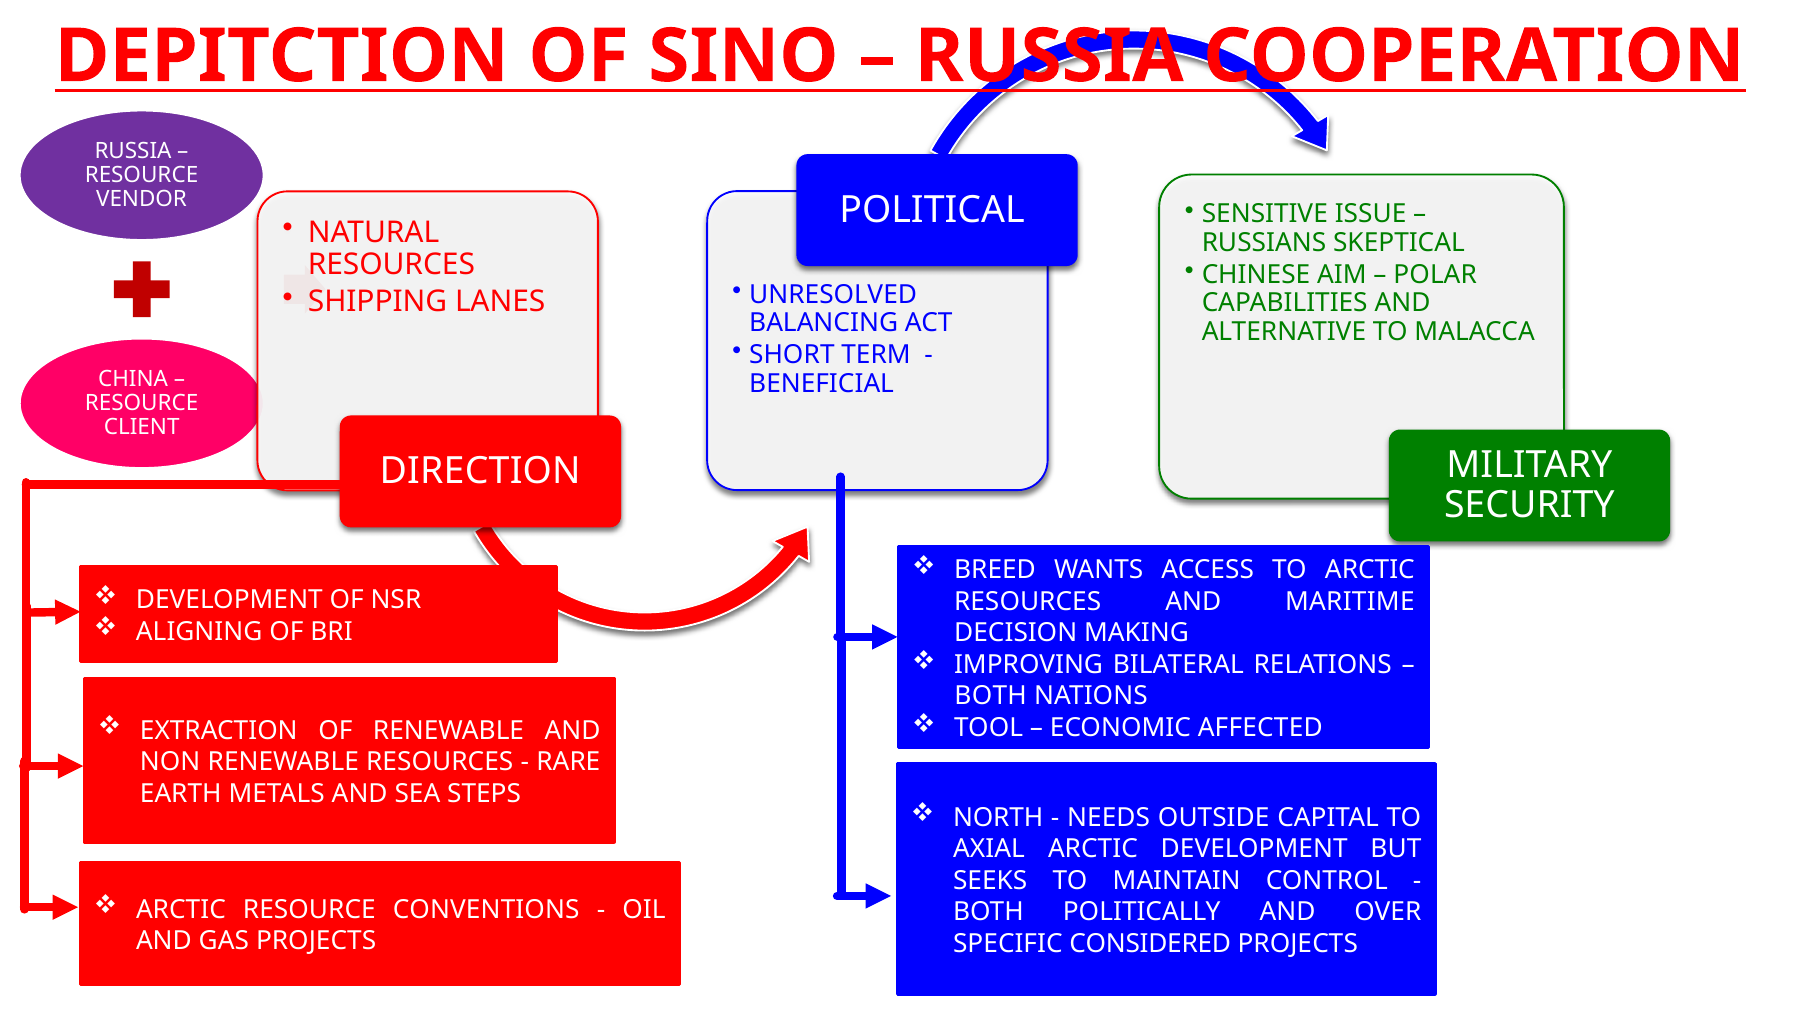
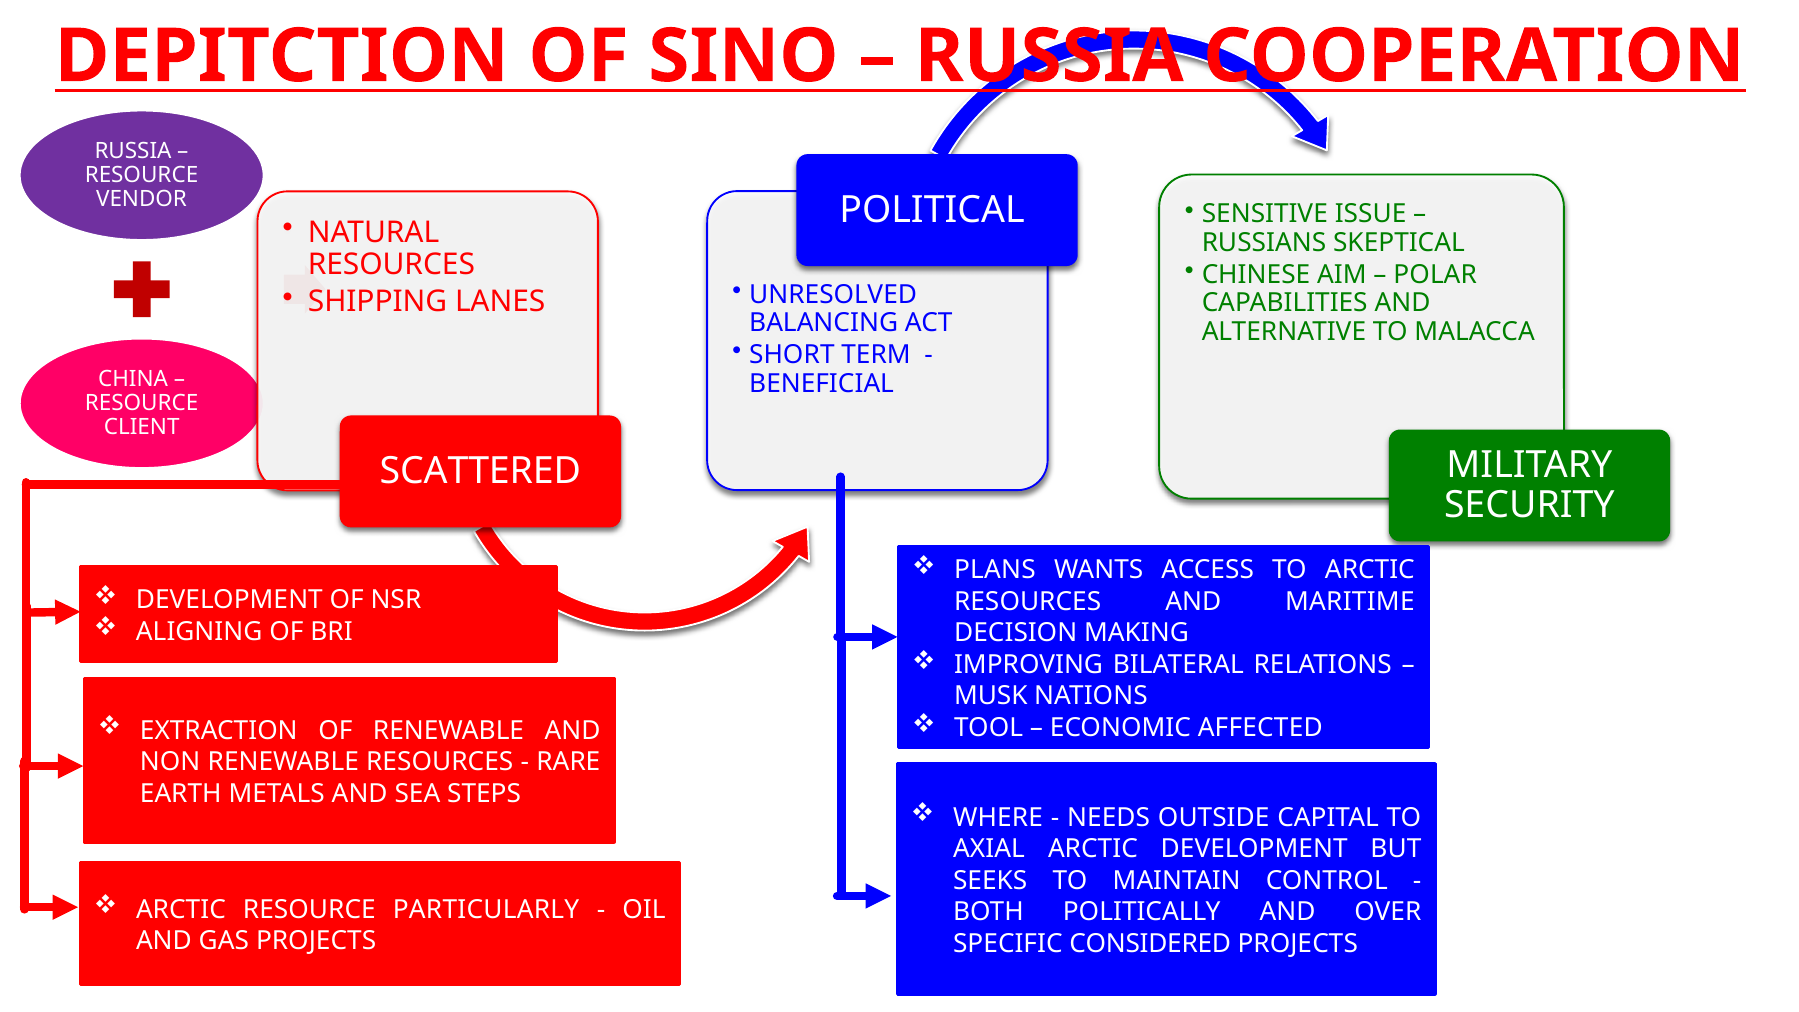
DIRECTION: DIRECTION -> SCATTERED (480, 471)
BREED: BREED -> PLANS (995, 570)
BOTH: BOTH -> MUSK (991, 696)
NORTH: NORTH -> WHERE (998, 818)
CONVENTIONS: CONVENTIONS -> PARTICULARLY (486, 910)
